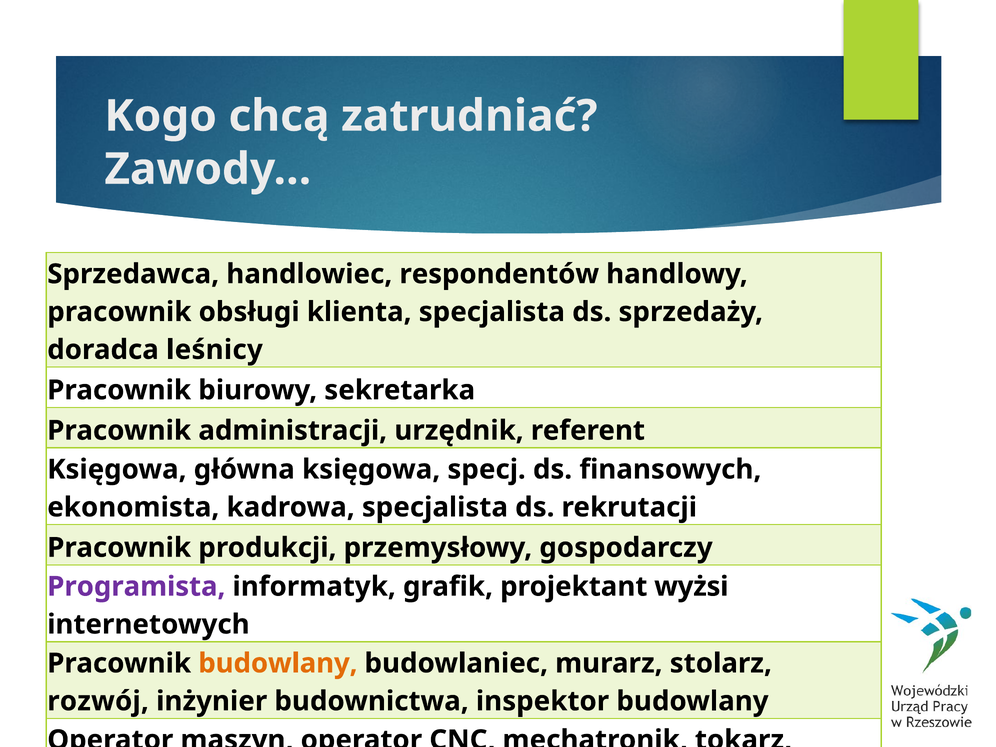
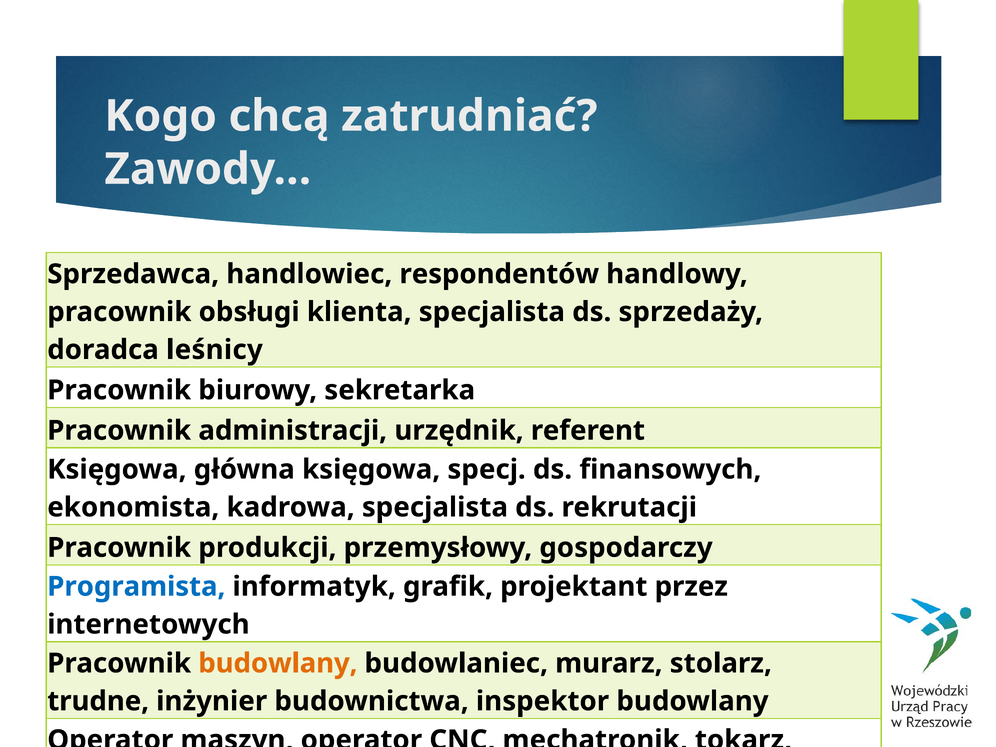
Programista colour: purple -> blue (136, 587)
wyżsi: wyżsi -> przez (691, 587)
rozwój: rozwój -> trudne (98, 701)
